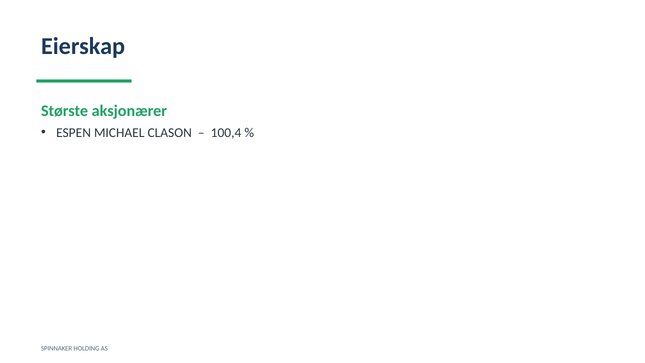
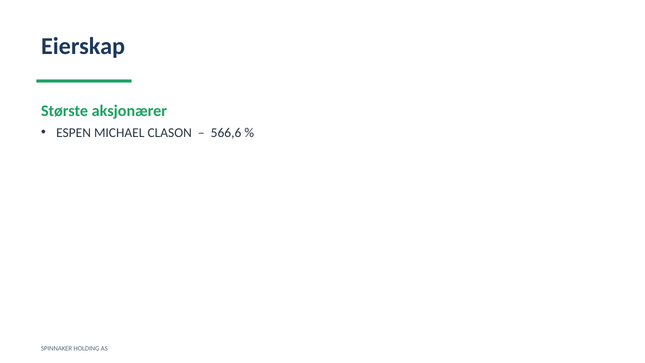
100,4: 100,4 -> 566,6 (226, 133)
